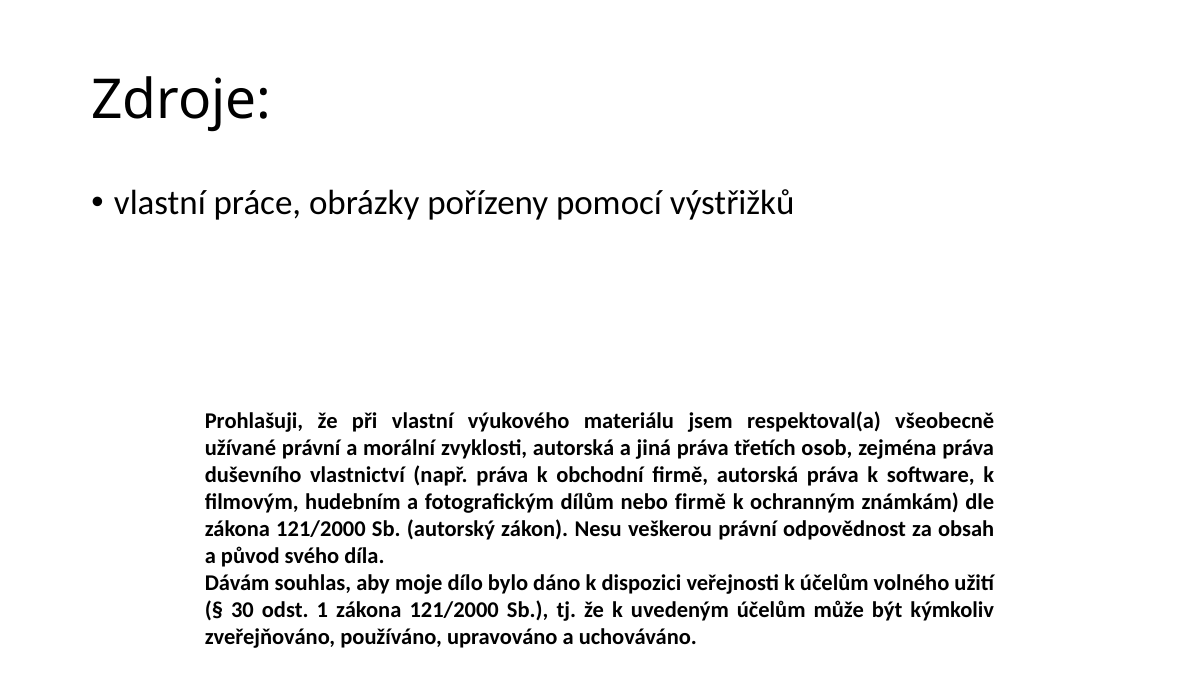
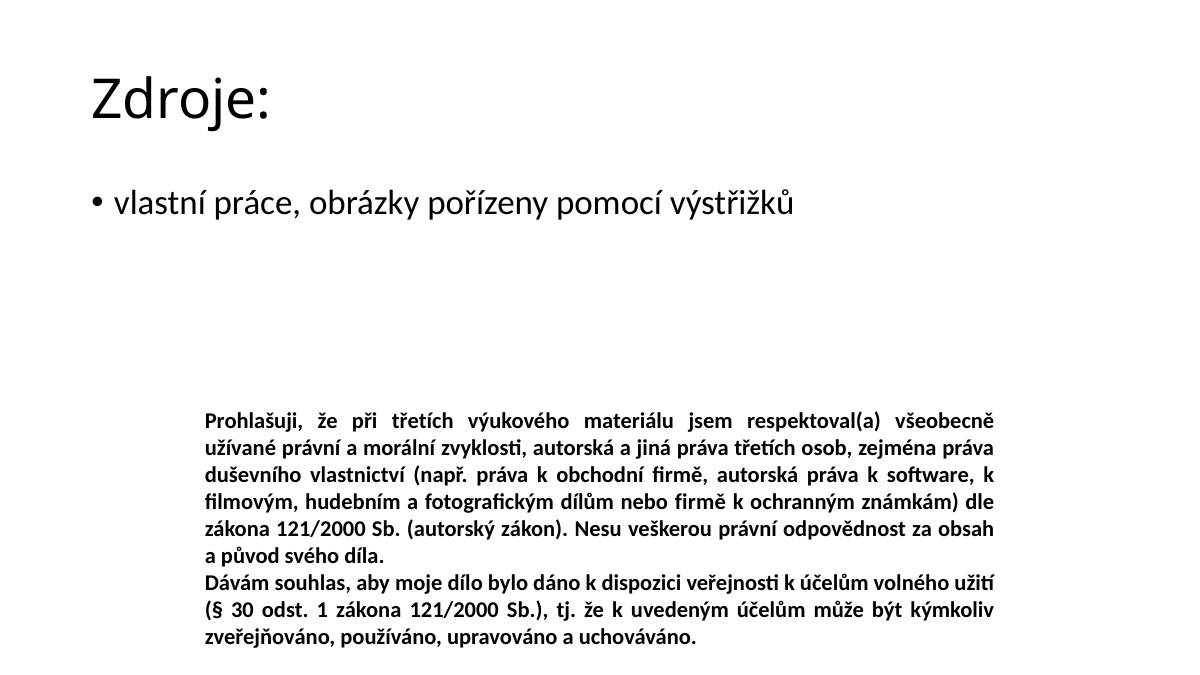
při vlastní: vlastní -> třetích (423, 421)
